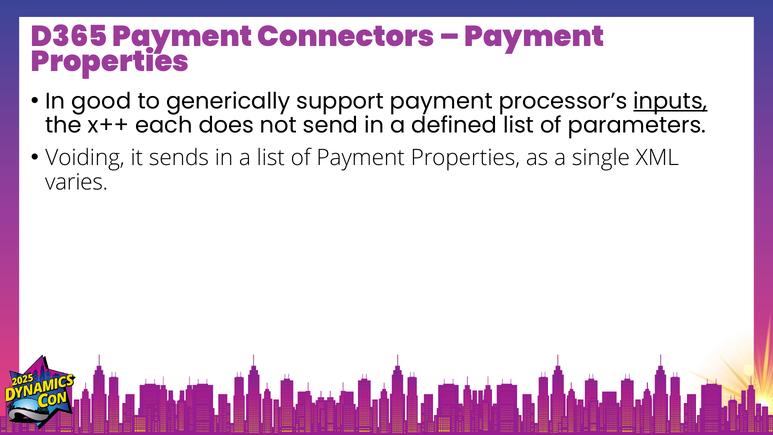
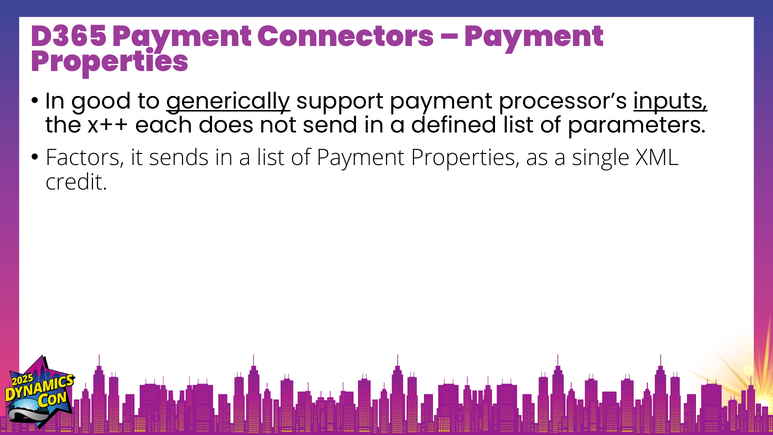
generically underline: none -> present (228, 101)
Voiding: Voiding -> Factors (85, 158)
varies: varies -> credit (76, 182)
